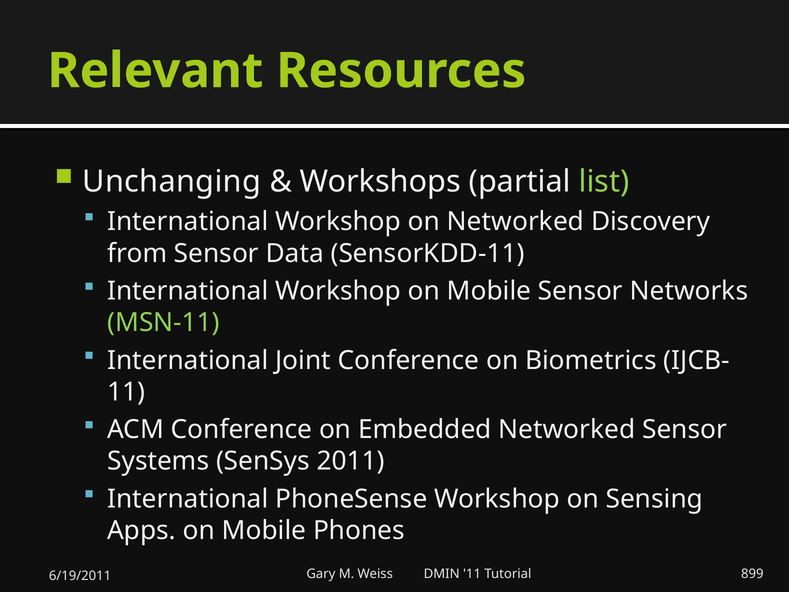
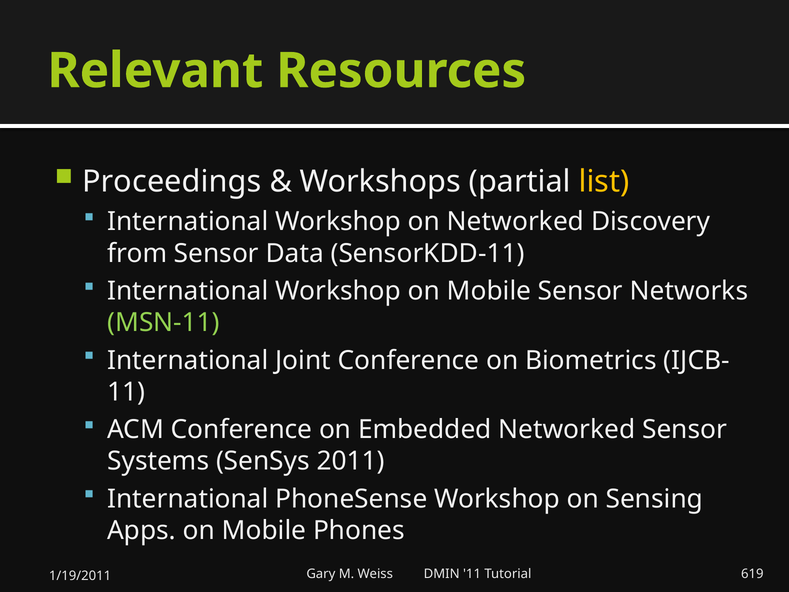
Unchanging: Unchanging -> Proceedings (172, 182)
list colour: light green -> yellow (604, 182)
899: 899 -> 619 (752, 573)
6/19/2011: 6/19/2011 -> 1/19/2011 (80, 576)
